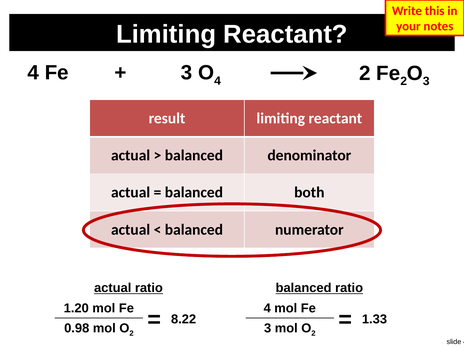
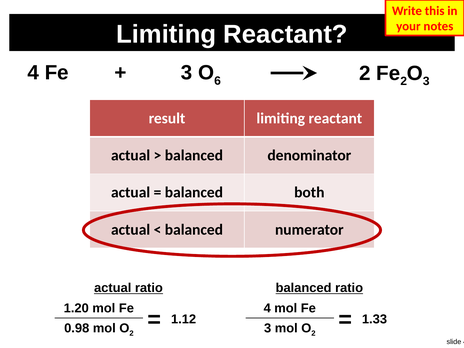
4: 4 -> 6 (218, 81)
8.22: 8.22 -> 1.12 (184, 319)
